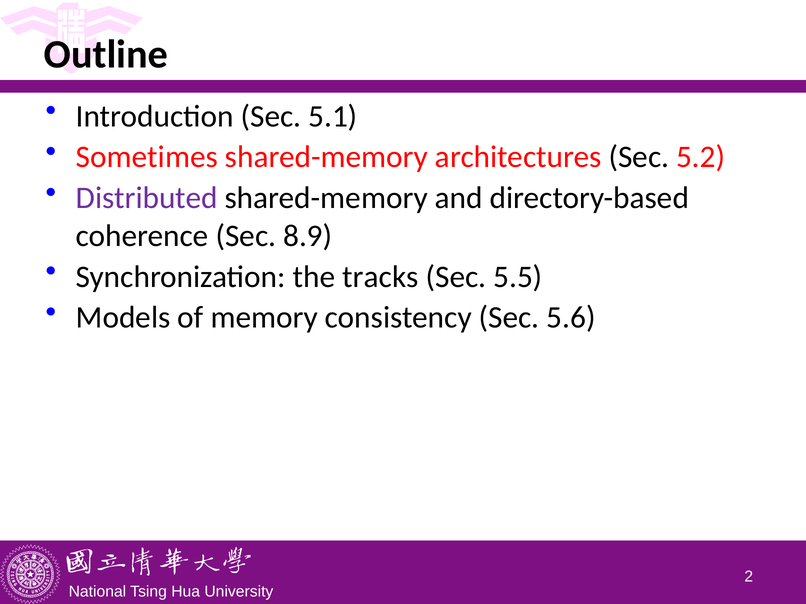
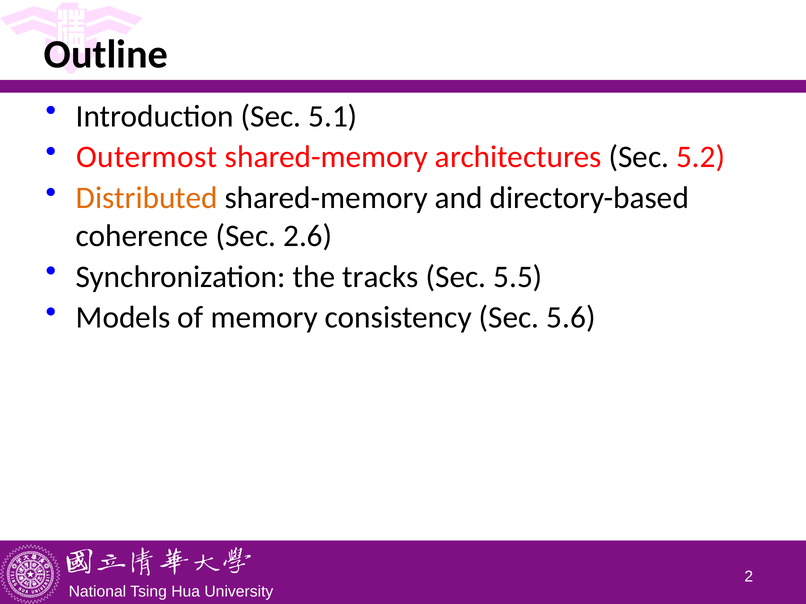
Sometimes: Sometimes -> Outermost (147, 157)
Distributed colour: purple -> orange (147, 198)
8.9: 8.9 -> 2.6 (308, 236)
